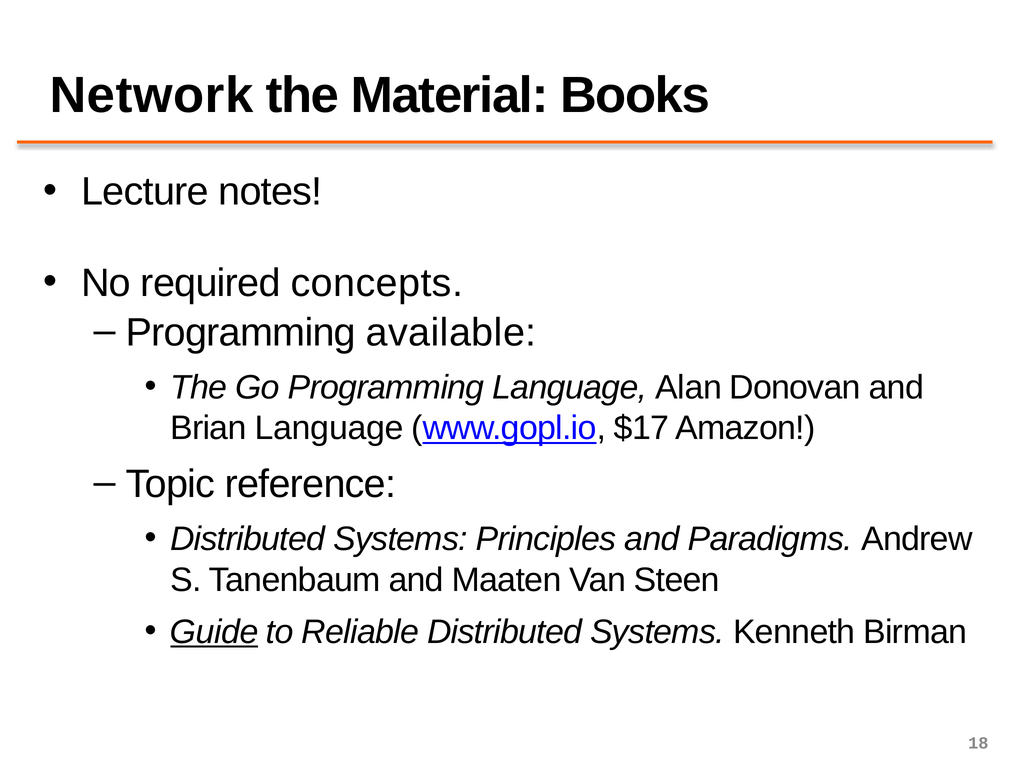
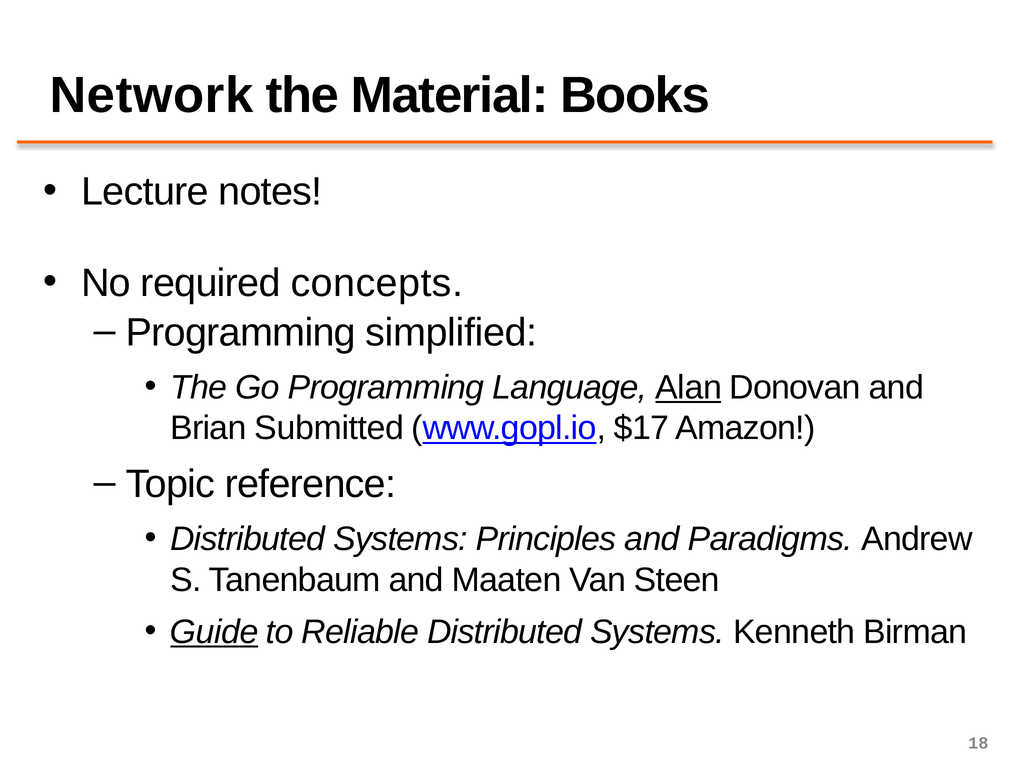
available: available -> simplified (451, 332)
Alan underline: none -> present (689, 387)
Brian Language: Language -> Submitted (329, 428)
